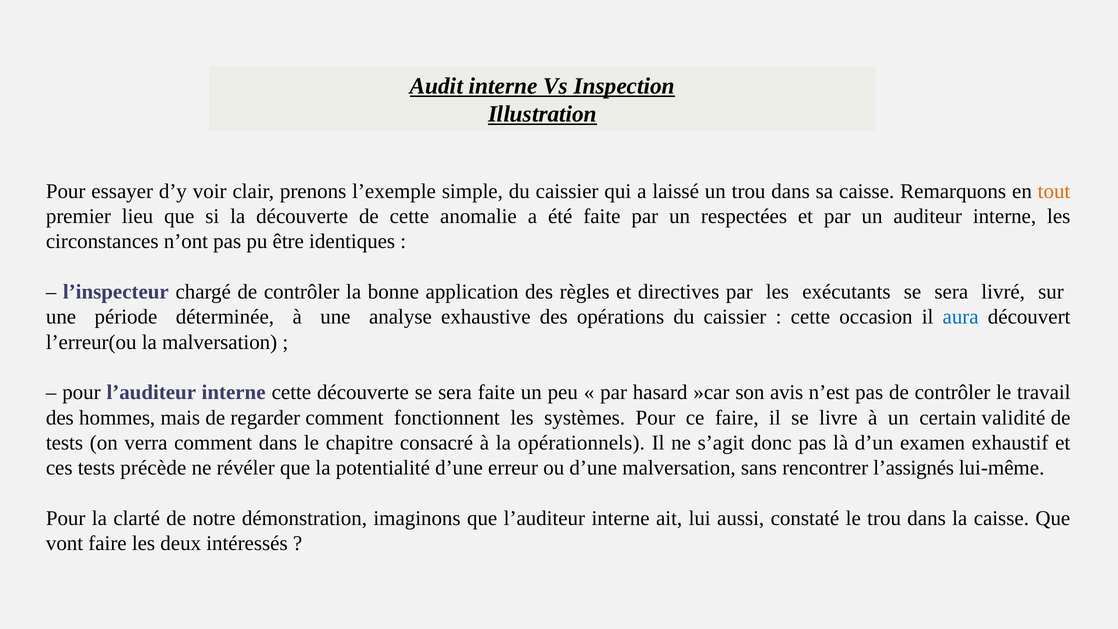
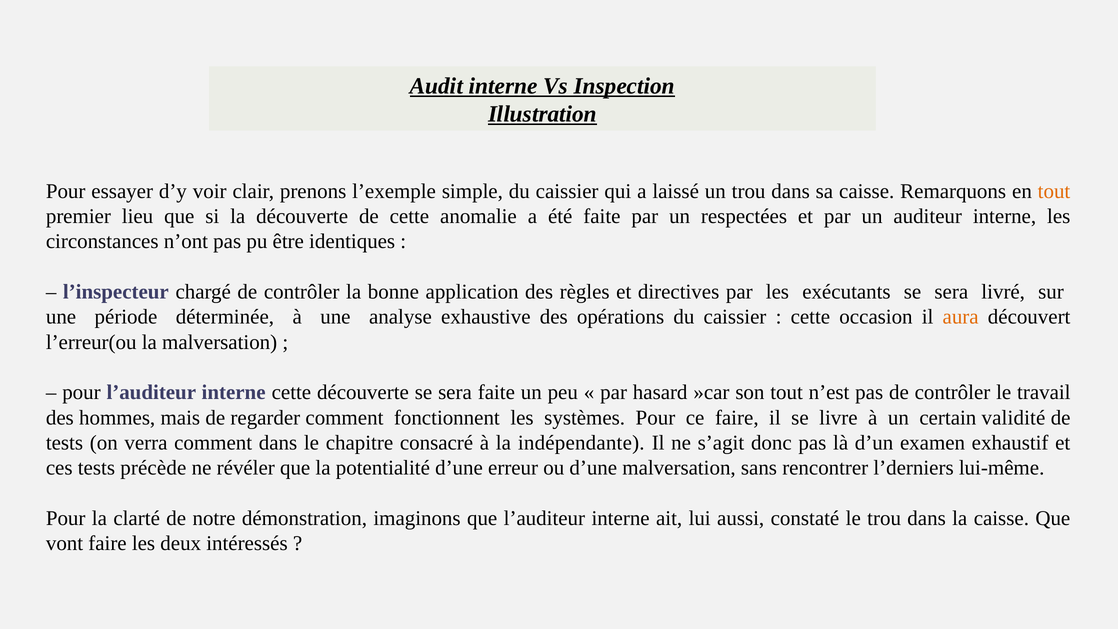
aura colour: blue -> orange (961, 317)
son avis: avis -> tout (787, 392)
opérationnels: opérationnels -> indépendante (581, 443)
l’assignés: l’assignés -> l’derniers (914, 468)
